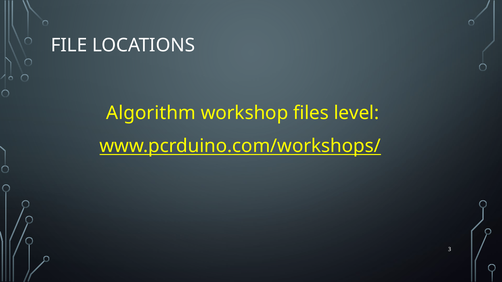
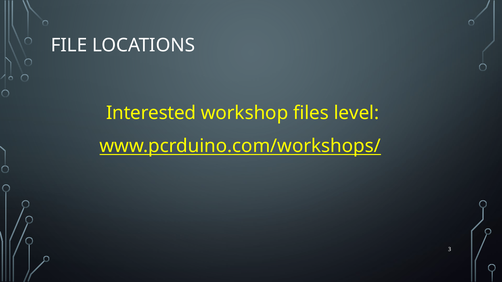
Algorithm: Algorithm -> Interested (151, 113)
